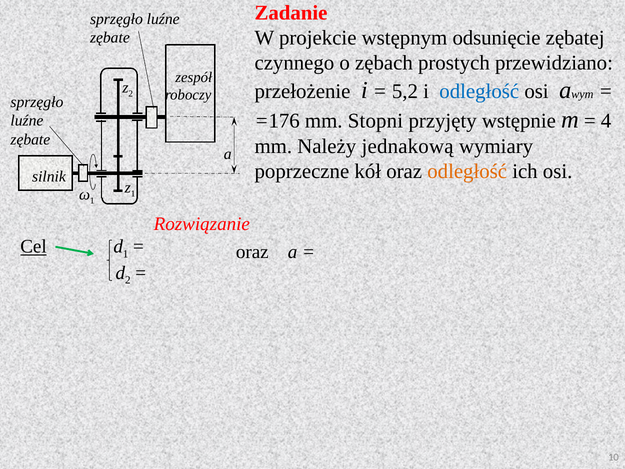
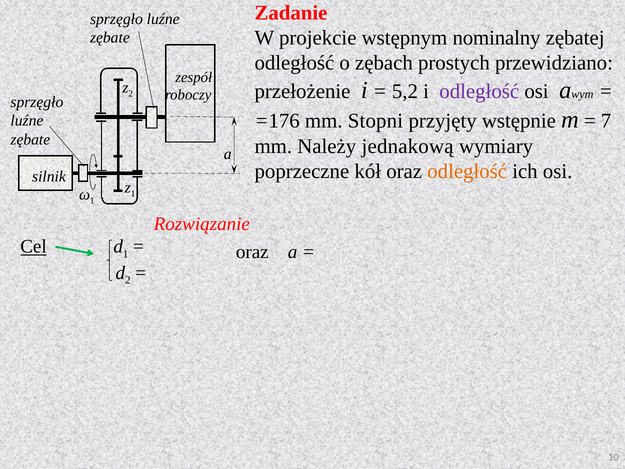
odsunięcie: odsunięcie -> nominalny (497, 38)
czynnego: czynnego -> odległość (294, 63)
odległość colour: blue -> purple (479, 92)
4: 4 -> 7 (606, 121)
